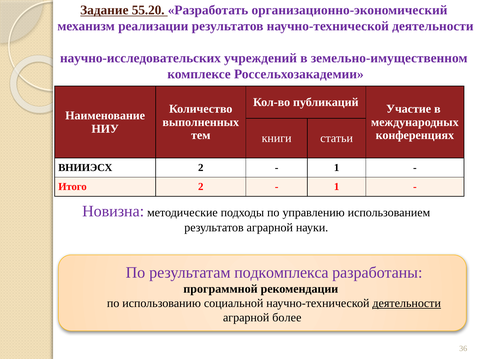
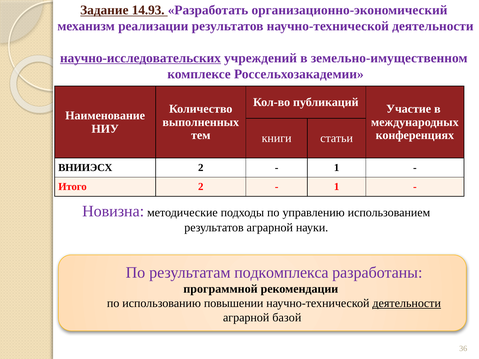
55.20: 55.20 -> 14.93 (148, 10)
научно-исследовательских underline: none -> present (140, 58)
социальной: социальной -> повышении (234, 303)
более: более -> базой (287, 318)
